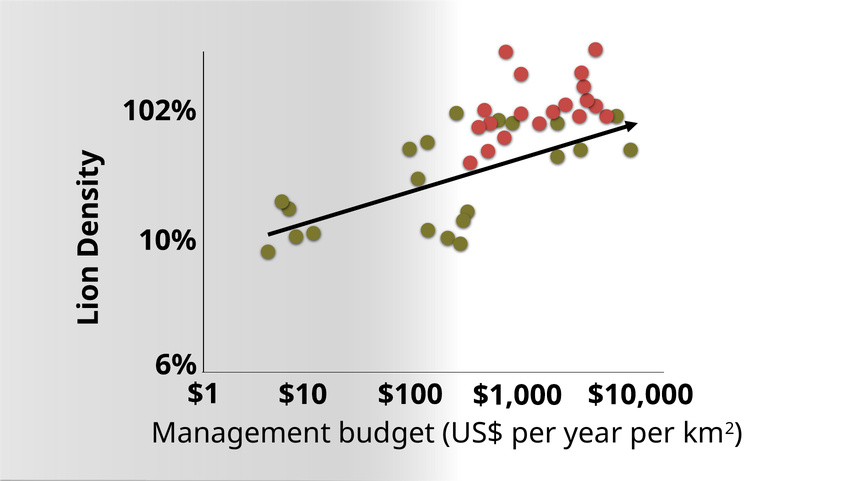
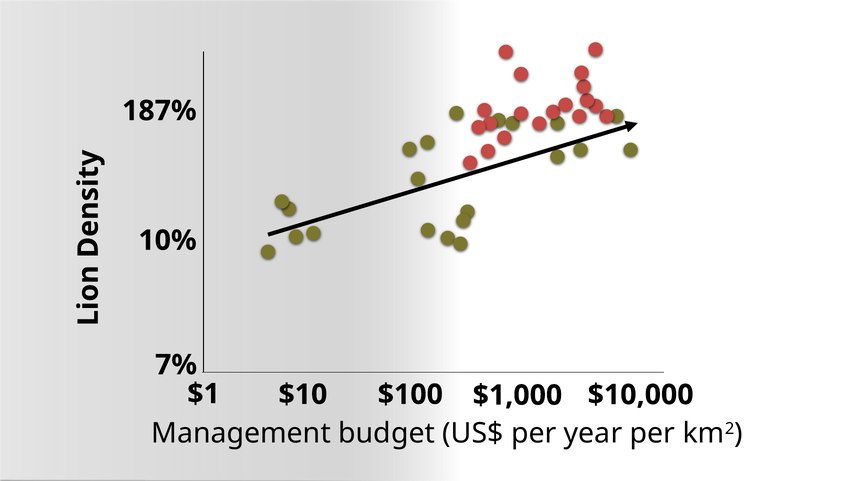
102%: 102% -> 187% (159, 111)
6%: 6% -> 7% (176, 365)
